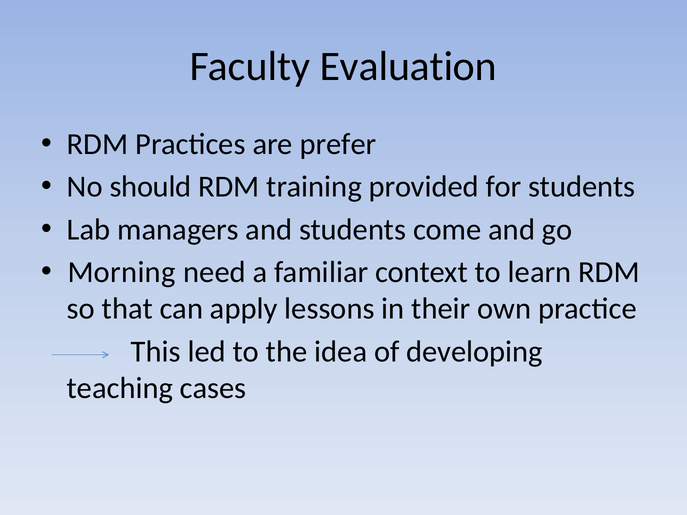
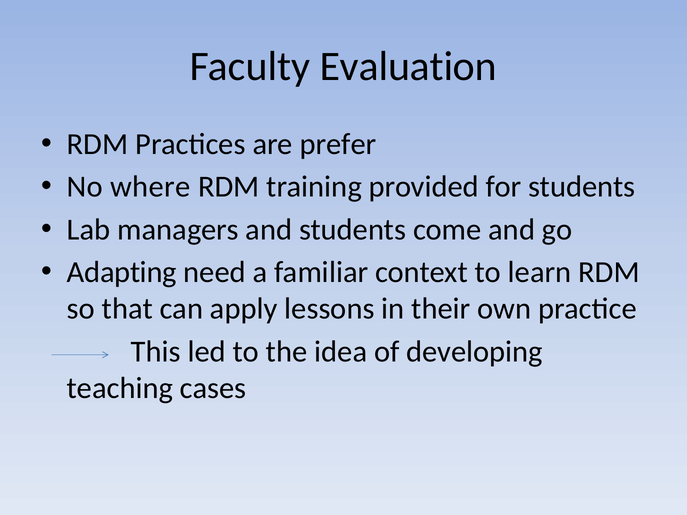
should: should -> where (150, 187)
Morning: Morning -> Adapting (122, 272)
